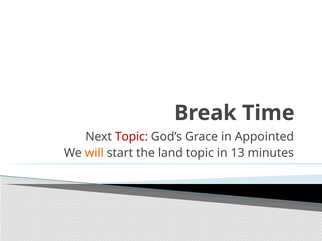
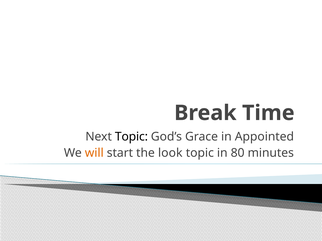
Topic colour: red -> black (131, 137)
land: land -> look (170, 153)
13: 13 -> 80 (238, 153)
